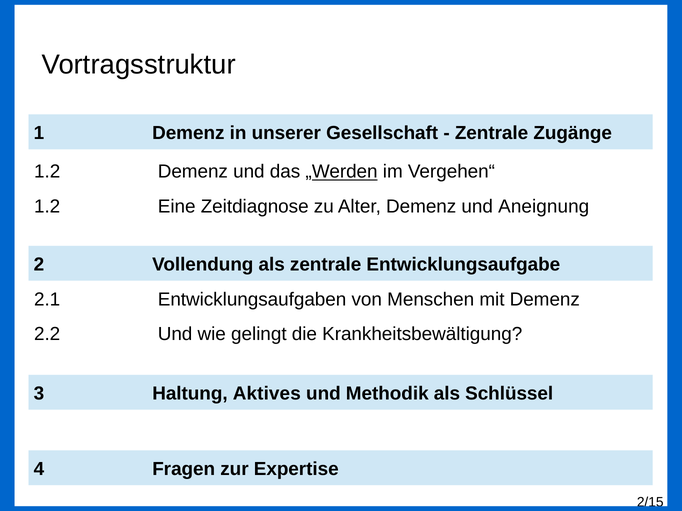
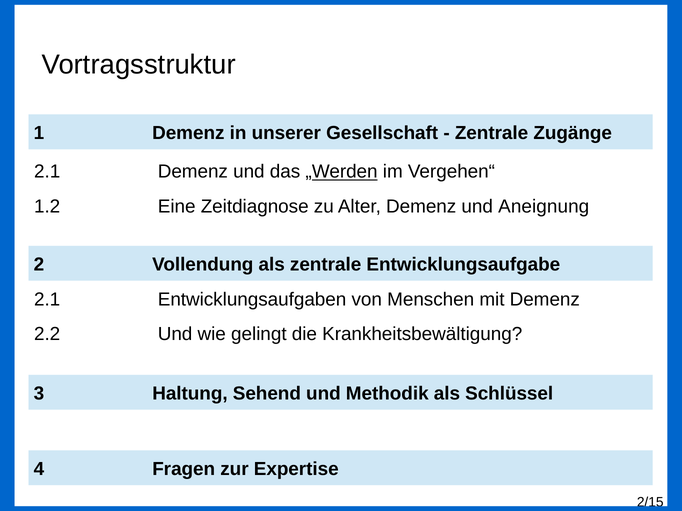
1.2: 1.2 -> 2.1 (47, 172)
Aktives: Aktives -> Sehend (267, 394)
